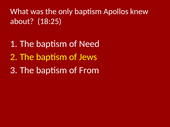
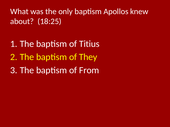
Need: Need -> Titius (89, 44)
Jews: Jews -> They (88, 57)
